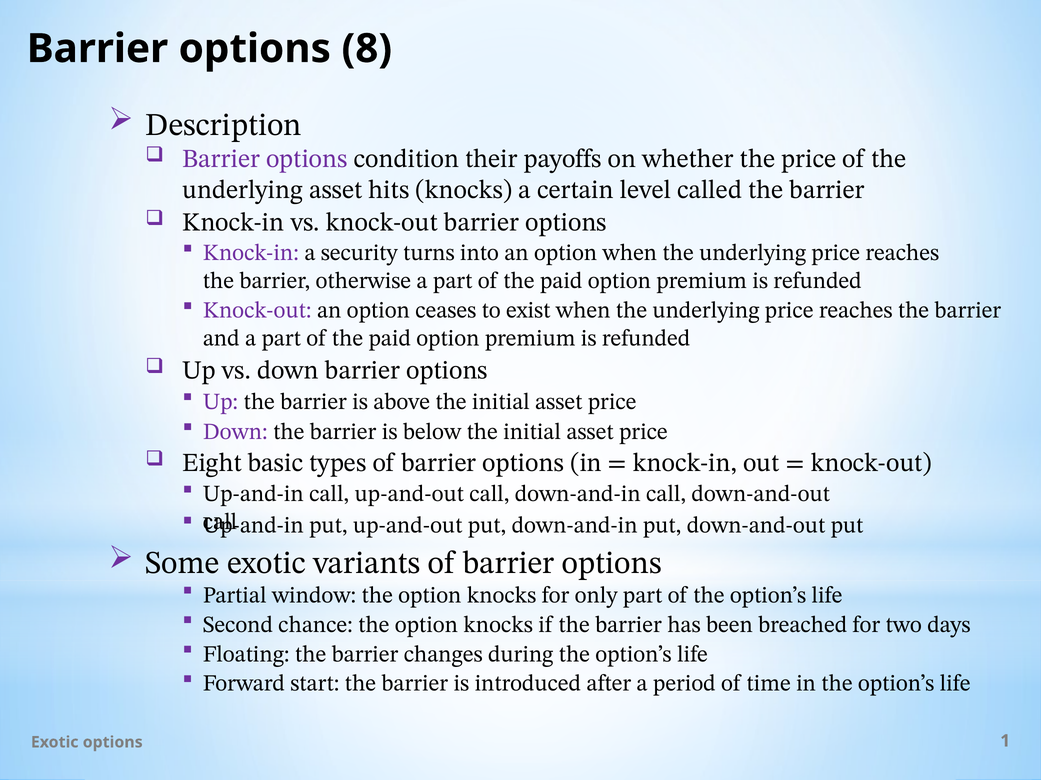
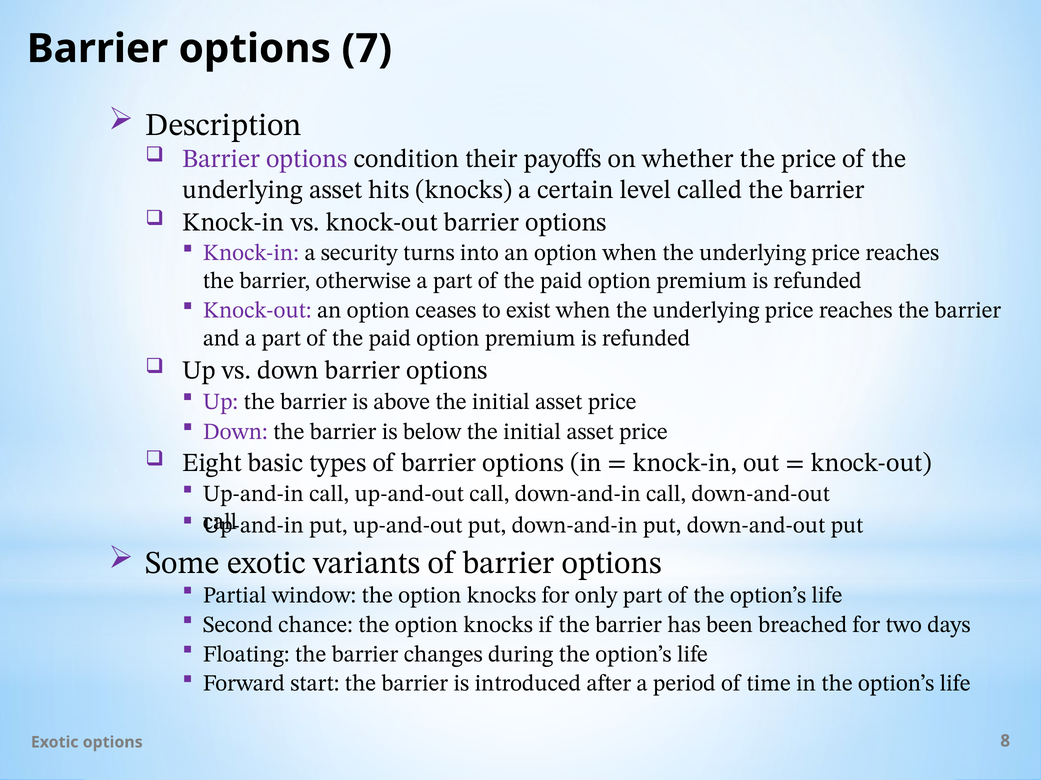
8: 8 -> 7 (367, 49)
1: 1 -> 8 (1005, 742)
